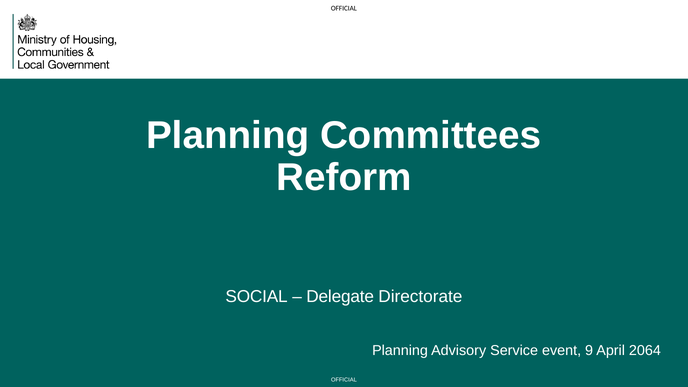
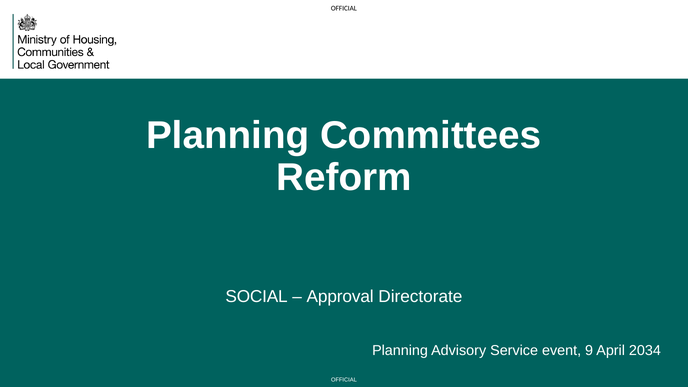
Delegate: Delegate -> Approval (340, 296)
2064: 2064 -> 2034 (645, 351)
